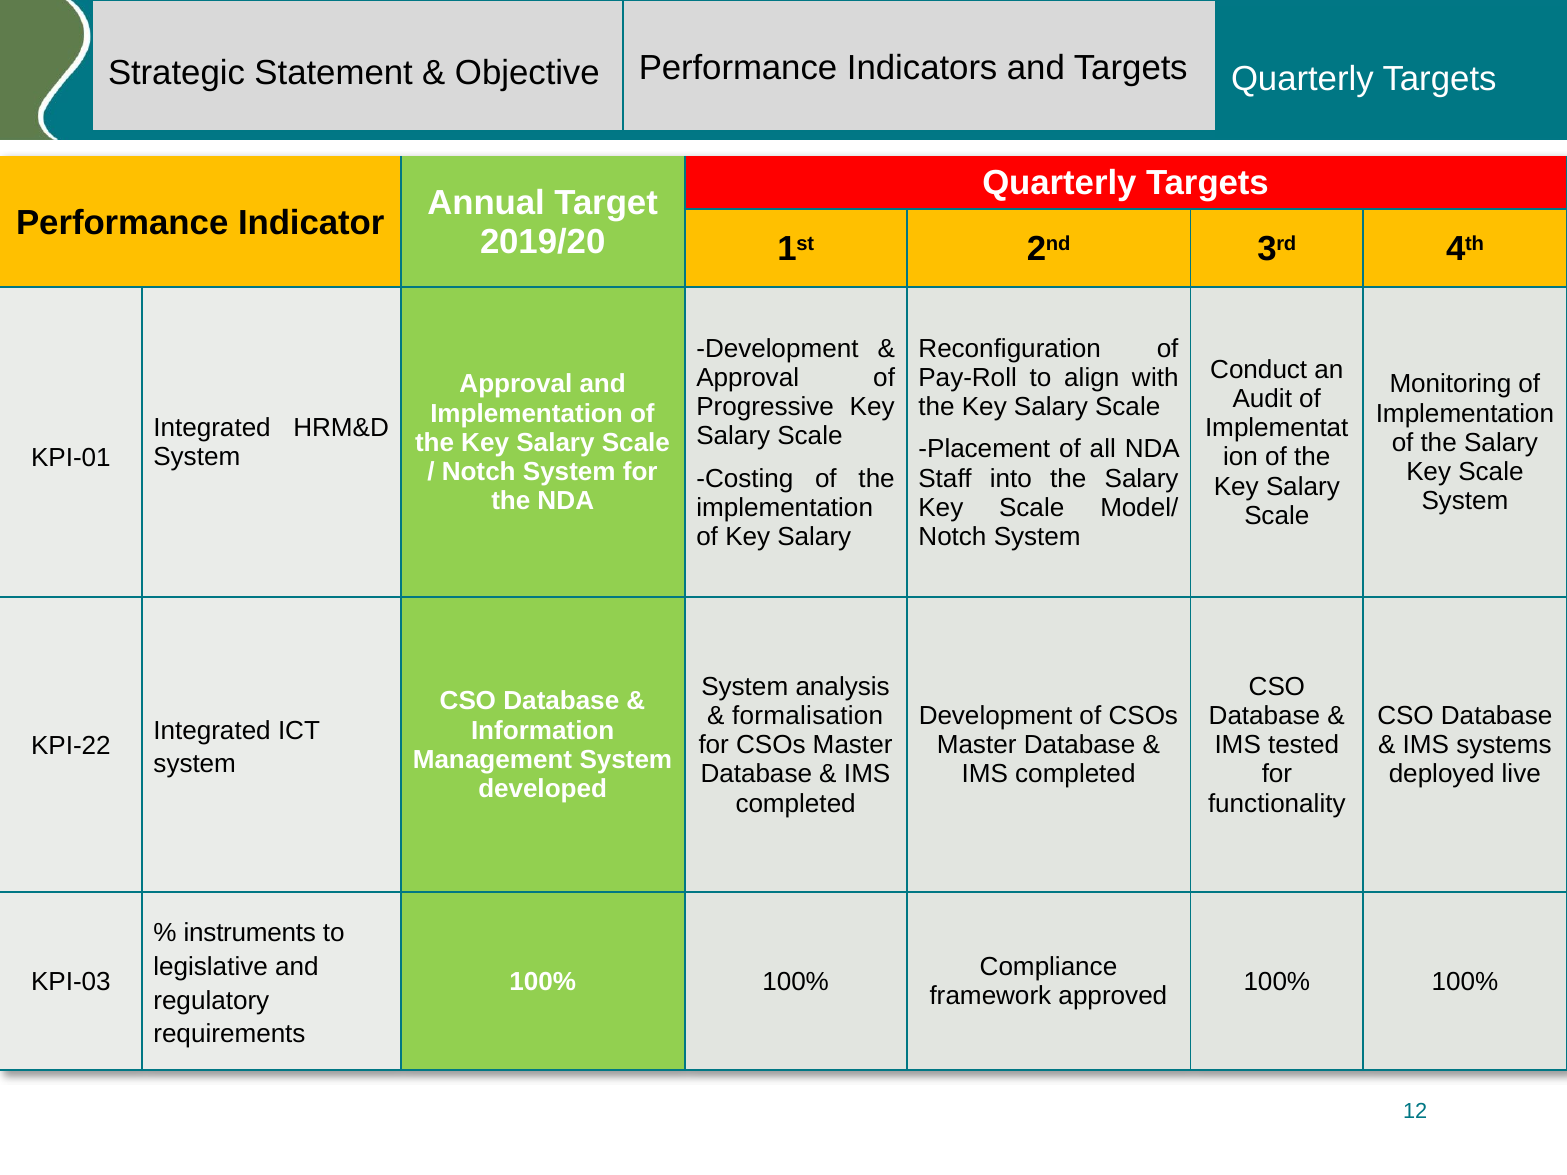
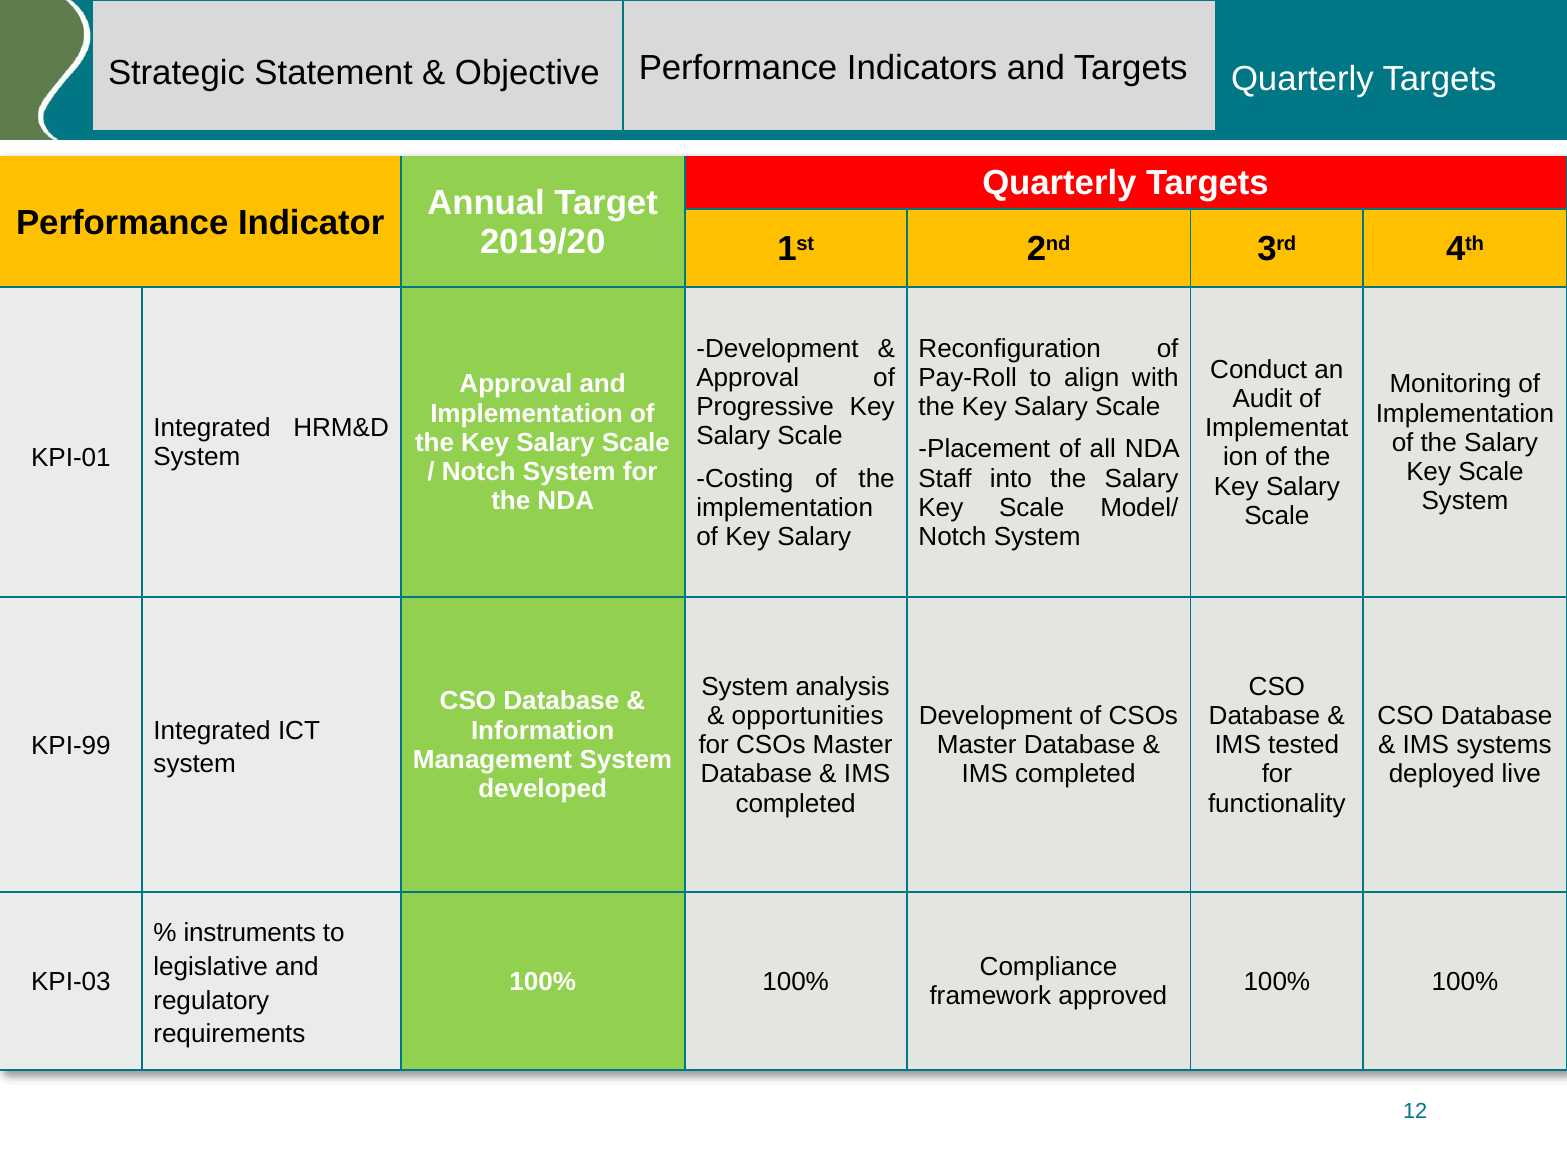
formalisation: formalisation -> opportunities (808, 716)
KPI-22: KPI-22 -> KPI-99 (71, 746)
